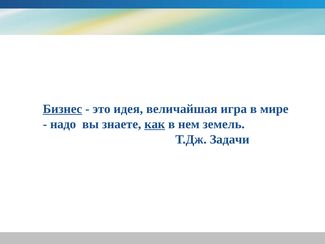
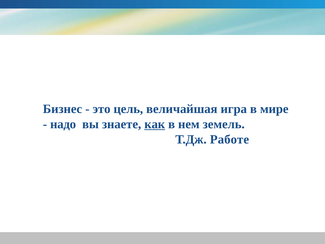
Бизнес underline: present -> none (62, 109)
идея: идея -> цель (128, 109)
Задачи: Задачи -> Работе (229, 139)
